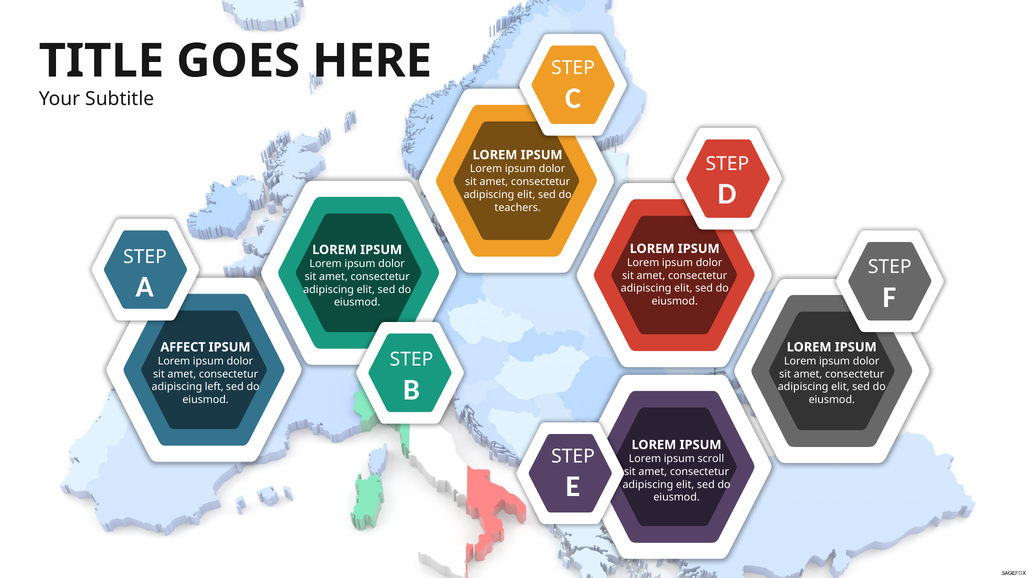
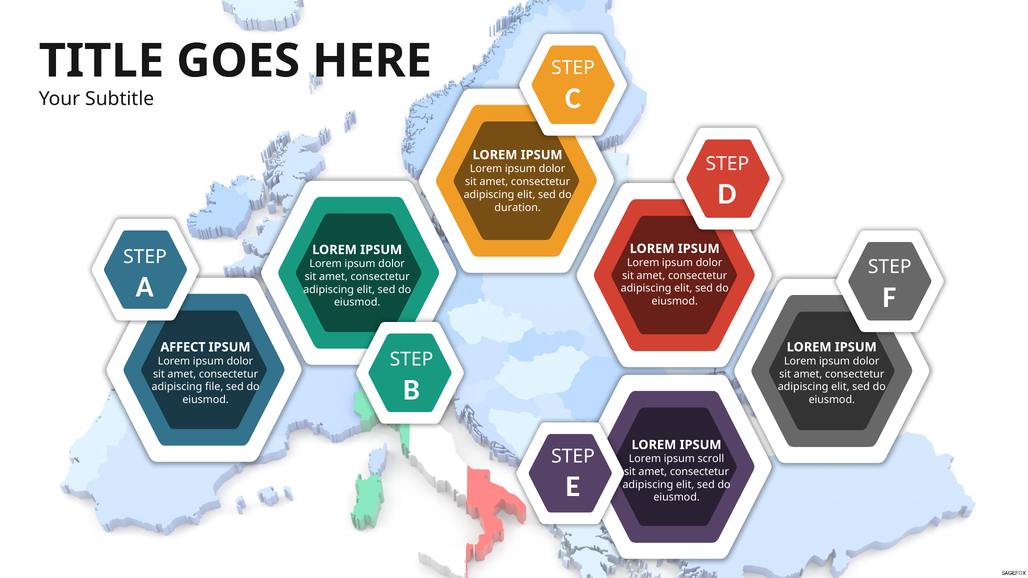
teachers: teachers -> duration (518, 208)
left: left -> file (214, 387)
